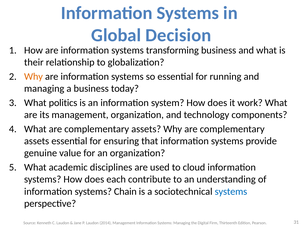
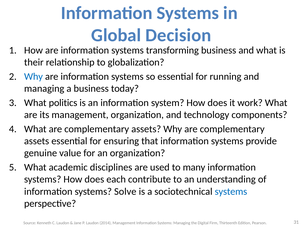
Why colour: orange -> blue (33, 77)
cloud: cloud -> many (194, 167)
Chain: Chain -> Solve (125, 192)
